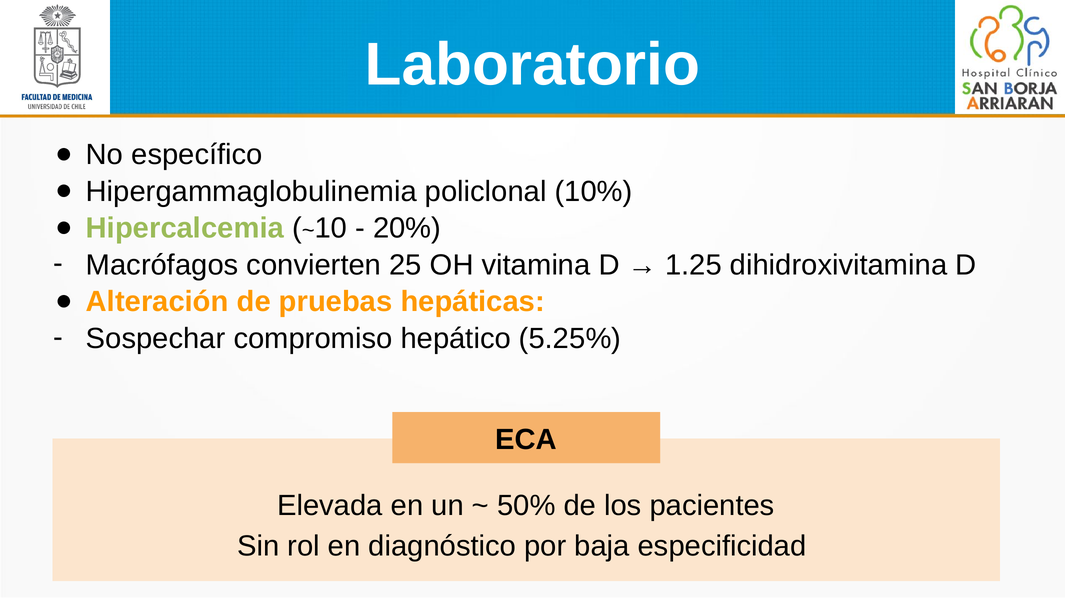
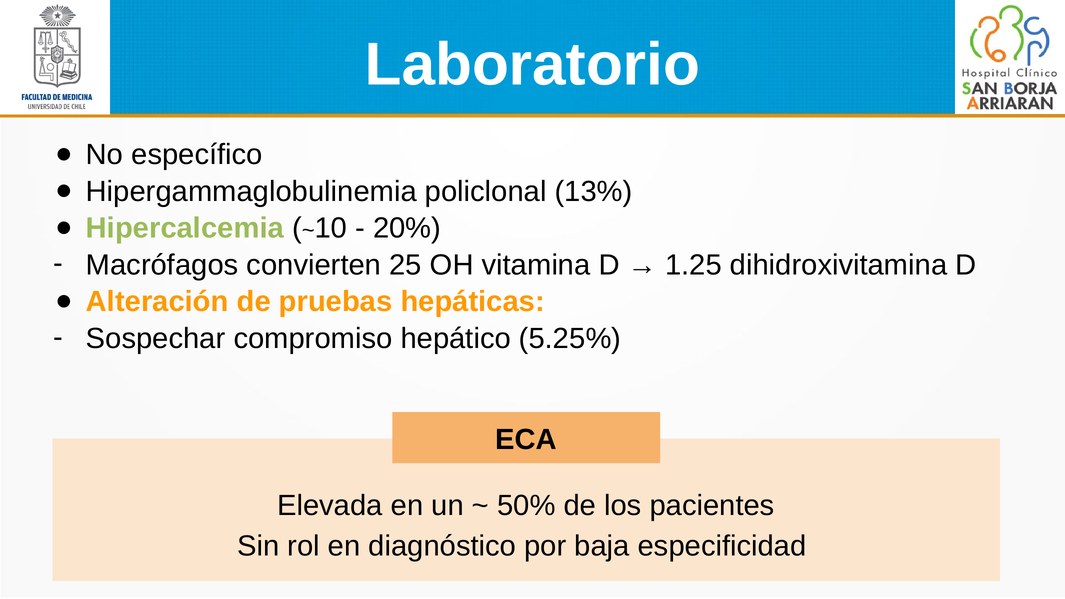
10%: 10% -> 13% (594, 191)
